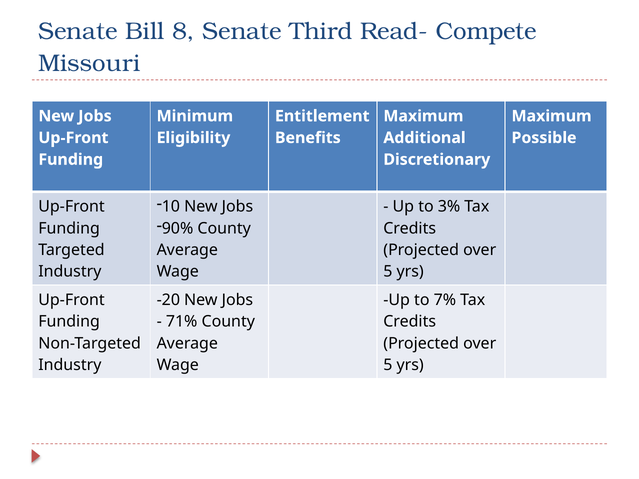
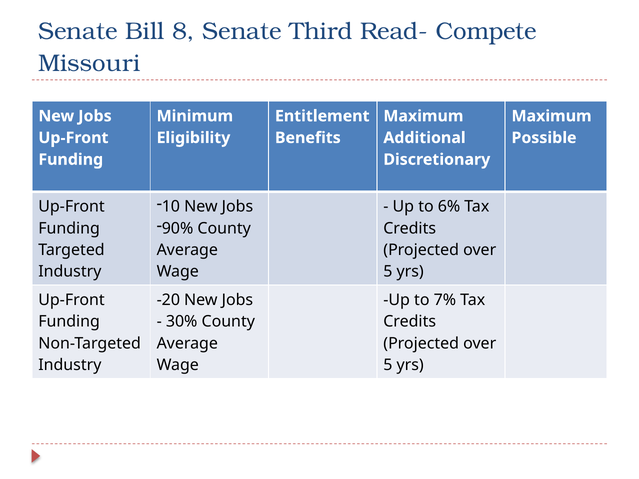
3%: 3% -> 6% (449, 207)
71%: 71% -> 30% (182, 322)
